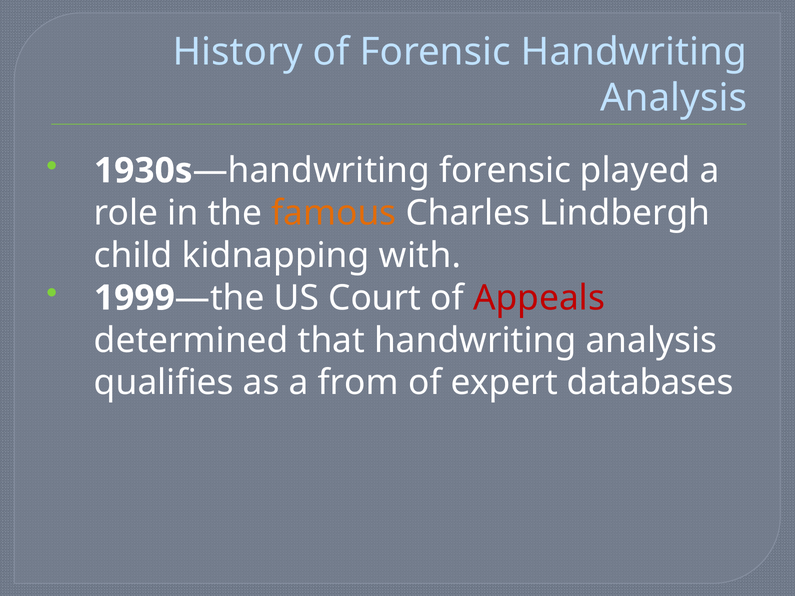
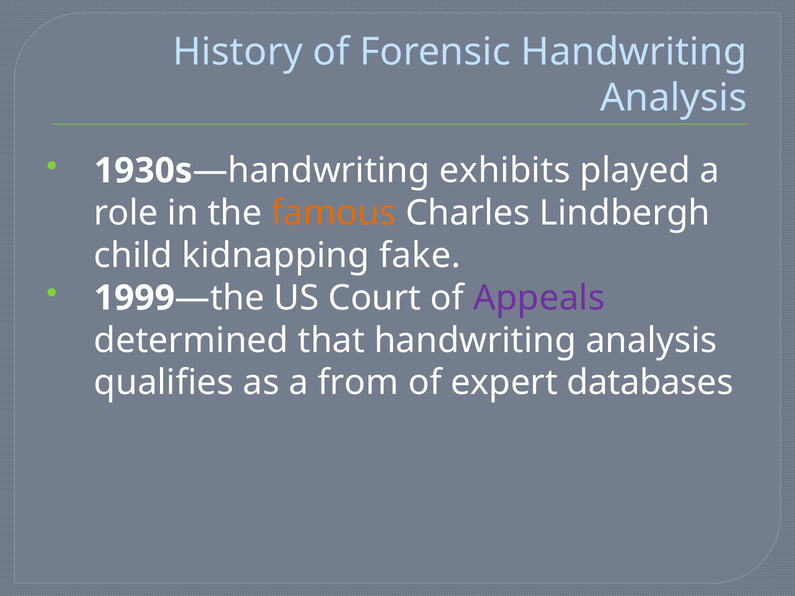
forensic: forensic -> exhibits (505, 171)
with: with -> fake (420, 256)
Appeals colour: red -> purple (539, 298)
